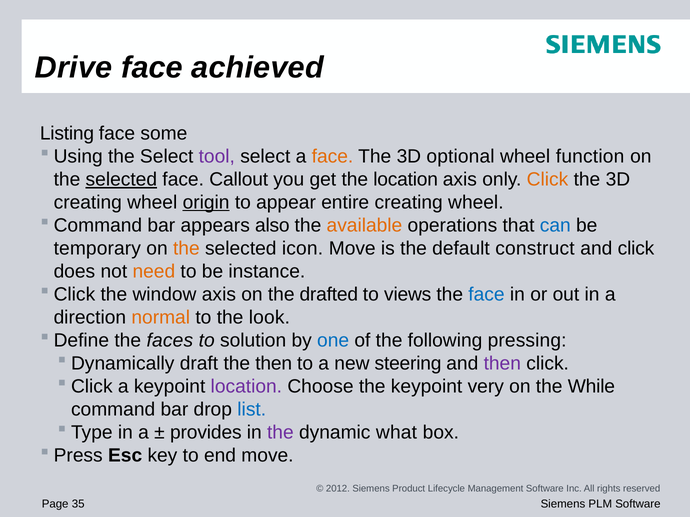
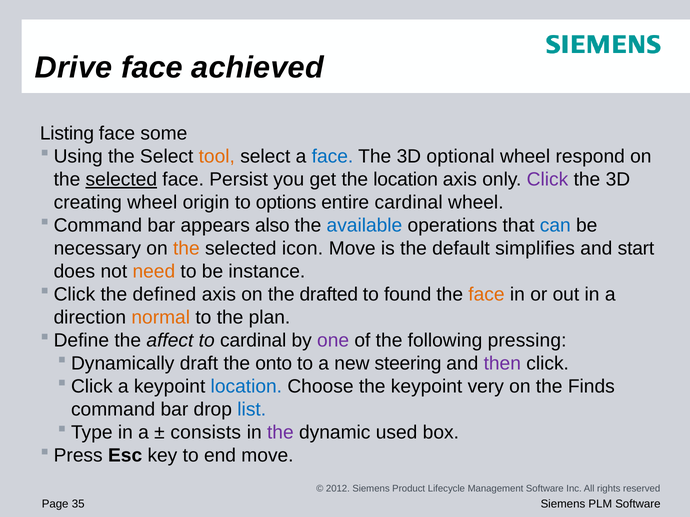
tool colour: purple -> orange (217, 157)
face colour: orange -> blue (332, 157)
function: function -> respond (590, 157)
Callout: Callout -> Persist (239, 180)
Click colour: orange -> purple (548, 180)
origin underline: present -> none (206, 203)
appear: appear -> options (286, 203)
entire creating: creating -> cardinal (409, 203)
available colour: orange -> blue (364, 226)
temporary: temporary -> necessary (97, 249)
construct: construct -> simplifies (535, 249)
and click: click -> start (636, 249)
window: window -> defined (164, 295)
views: views -> found (408, 295)
face colour: blue -> orange (486, 295)
look: look -> plan (269, 318)
faces: faces -> affect (170, 341)
to solution: solution -> cardinal (253, 341)
one colour: blue -> purple (333, 341)
the then: then -> onto (274, 364)
location colour: purple -> blue (246, 387)
While: While -> Finds (591, 387)
provides: provides -> consists (206, 433)
what: what -> used (397, 433)
